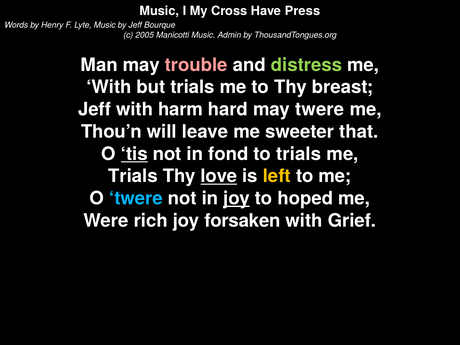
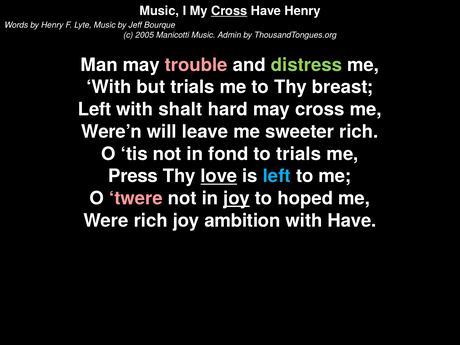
Cross underline: none -> present (229, 11)
Have Press: Press -> Henry (303, 11)
Jeff: Jeff -> Left (95, 109)
harm: harm -> shalt (180, 109)
may twere: twere -> cross (320, 109)
Thou’n: Thou’n -> Were’n (112, 132)
sweeter that: that -> rich (359, 132)
tis underline: present -> none (134, 154)
Trials: Trials -> Press (133, 176)
left colour: yellow -> light blue (277, 176)
twere colour: light blue -> pink (136, 198)
forsaken: forsaken -> ambition (242, 221)
with Grief: Grief -> Have (352, 221)
